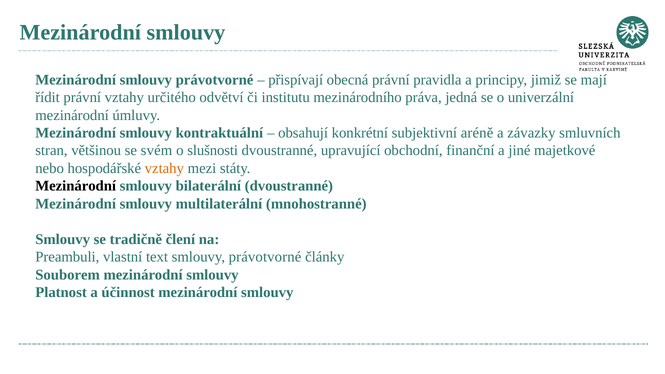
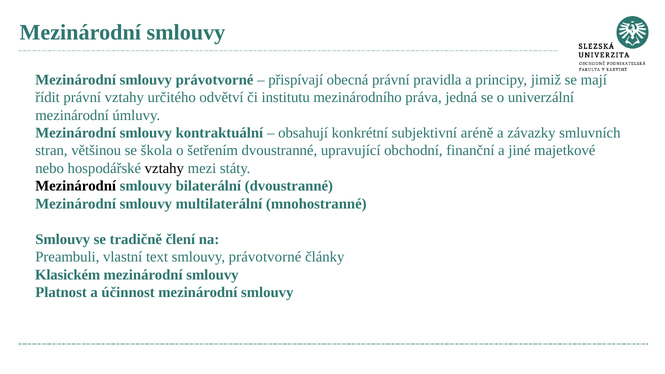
svém: svém -> škola (157, 151)
slušnosti: slušnosti -> šetřením (213, 151)
vztahy colour: orange -> black (164, 168)
Souborem: Souborem -> Klasickém (68, 275)
